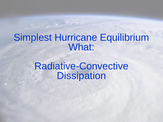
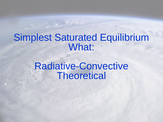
Hurricane: Hurricane -> Saturated (76, 38)
Dissipation: Dissipation -> Theoretical (81, 76)
